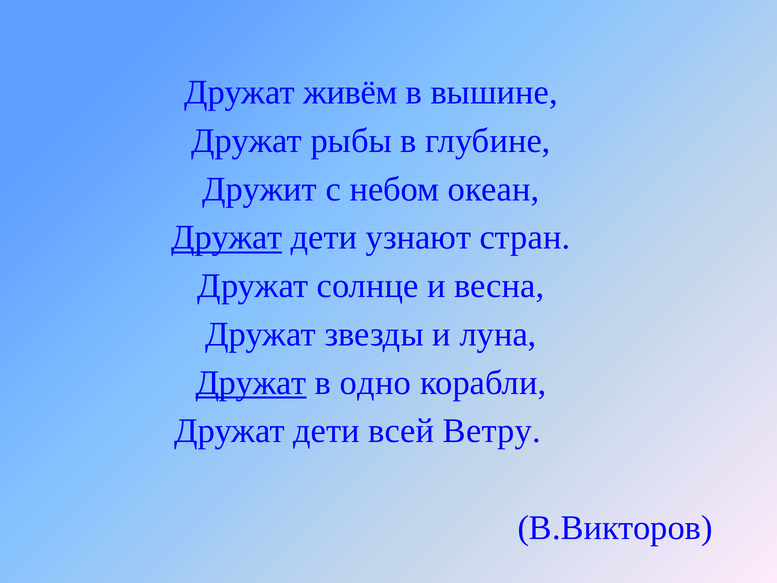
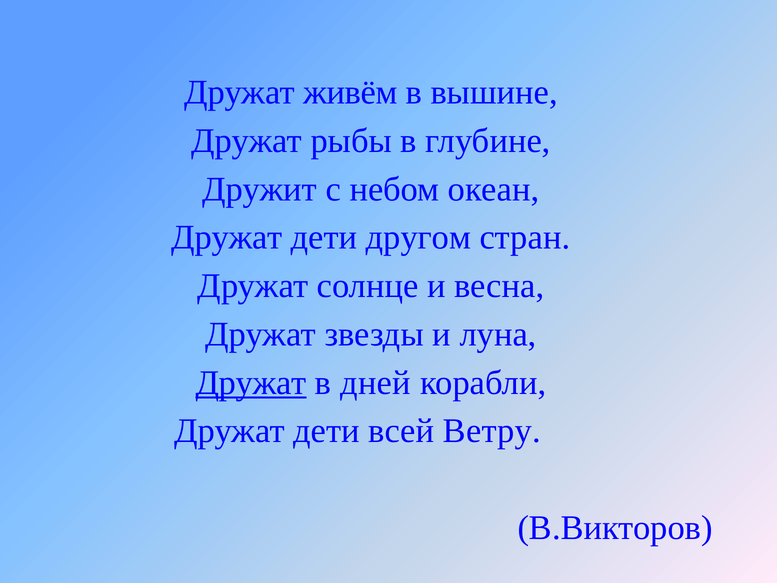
Дружат underline: present -> none (227, 237)
узнают: узнают -> другом (418, 237)
одно: одно -> дней (376, 383)
